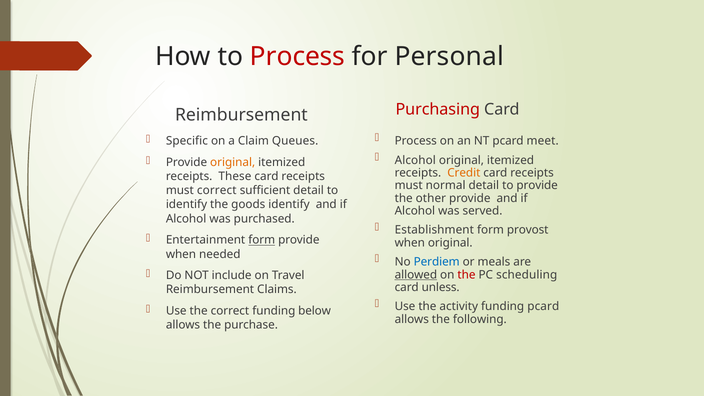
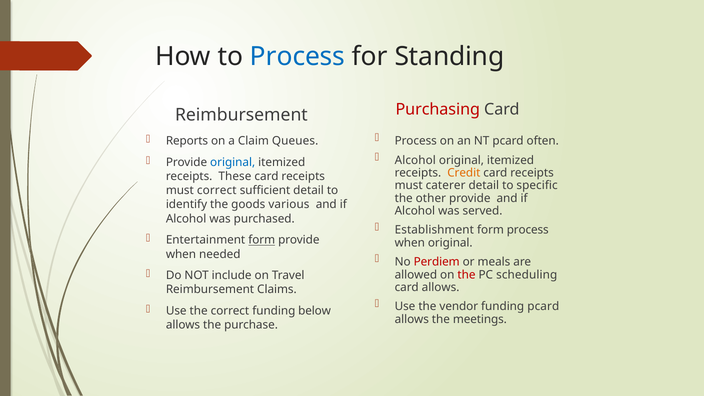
Process colour: red -> blue (298, 56)
Personal: Personal -> Standing (450, 56)
meet: meet -> often (543, 141)
Specific: Specific -> Reports (187, 141)
original colour: orange -> blue (233, 162)
normal: normal -> caterer (446, 186)
to provide: provide -> specific (537, 186)
goods identify: identify -> various (289, 205)
form provost: provost -> process (528, 230)
Perdiem colour: blue -> red (437, 262)
allowed underline: present -> none (416, 275)
card unless: unless -> allows (441, 287)
activity: activity -> vendor (459, 307)
following: following -> meetings (480, 319)
